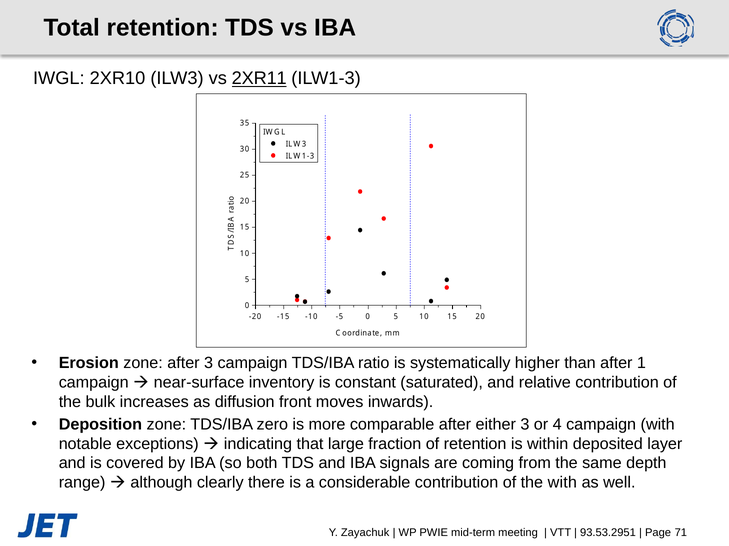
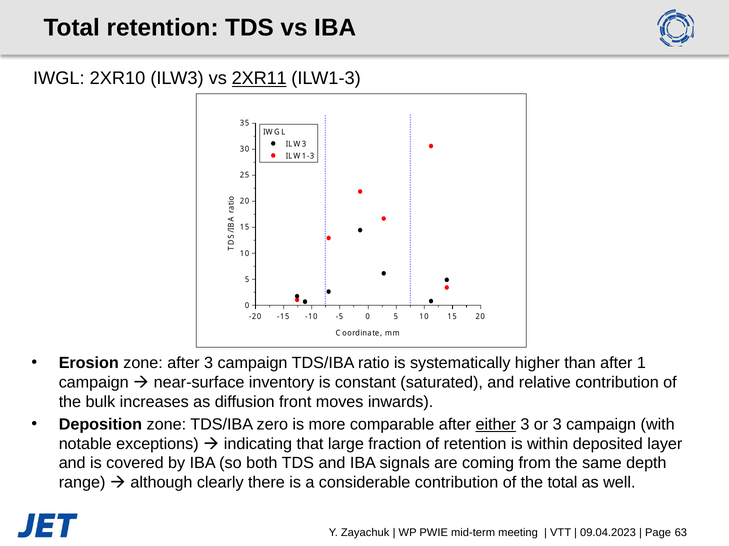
either underline: none -> present (496, 425)
or 4: 4 -> 3 (557, 425)
the with: with -> total (562, 483)
93.53.2951: 93.53.2951 -> 09.04.2023 (608, 533)
71: 71 -> 63 (681, 533)
